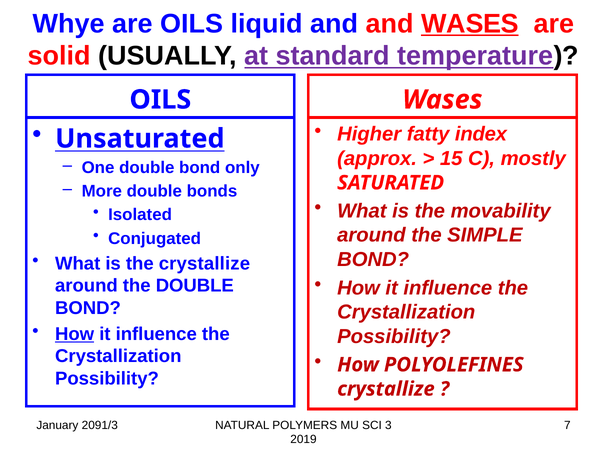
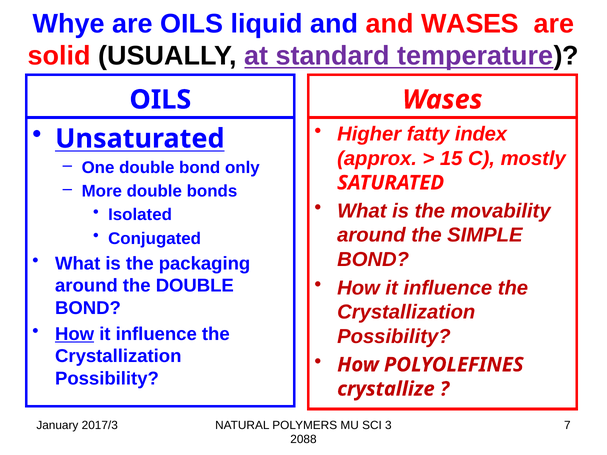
WASES underline: present -> none (470, 24)
the crystallize: crystallize -> packaging (205, 264)
2091/3: 2091/3 -> 2017/3 (100, 426)
2019: 2019 -> 2088 (303, 440)
